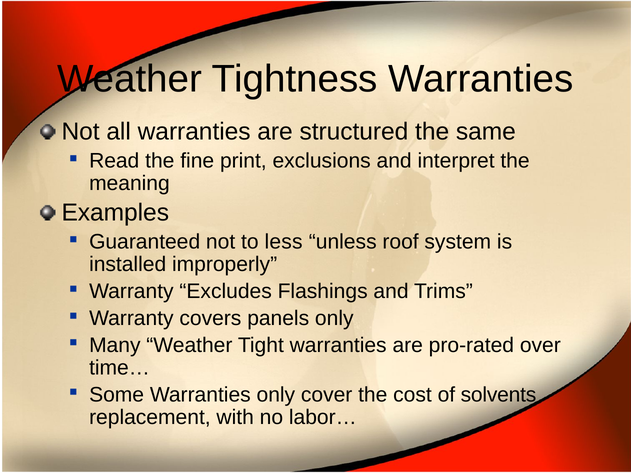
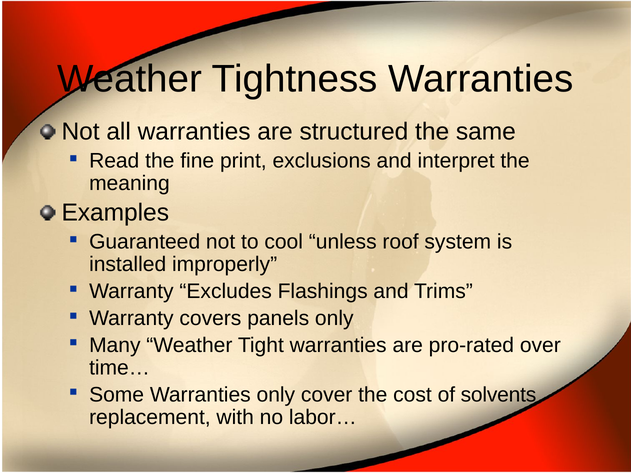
less: less -> cool (284, 242)
